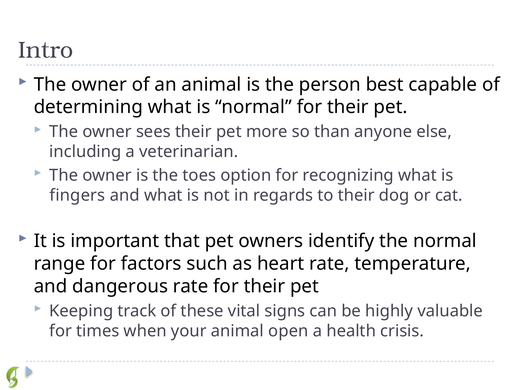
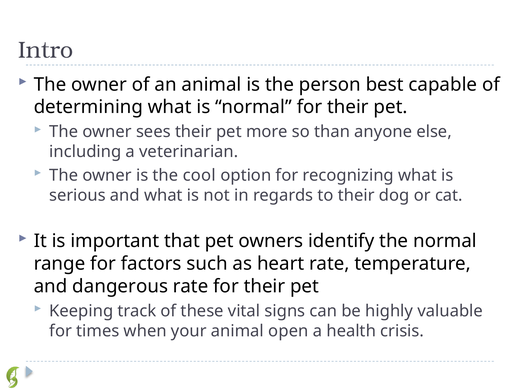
toes: toes -> cool (199, 175)
fingers: fingers -> serious (77, 195)
